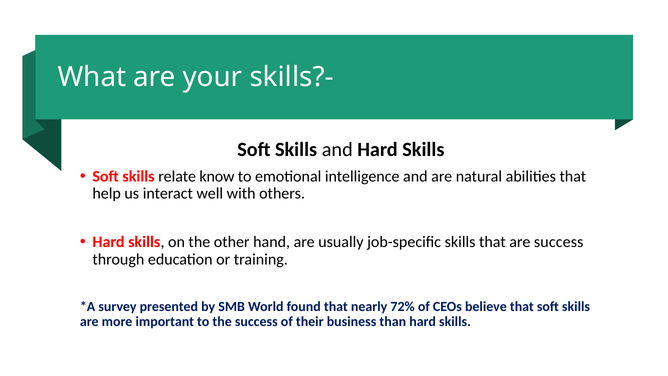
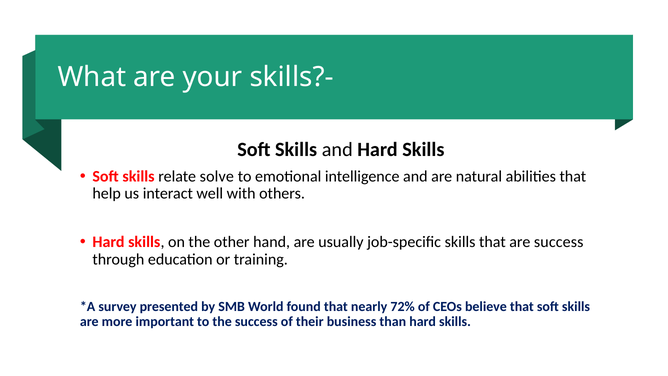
know: know -> solve (217, 176)
